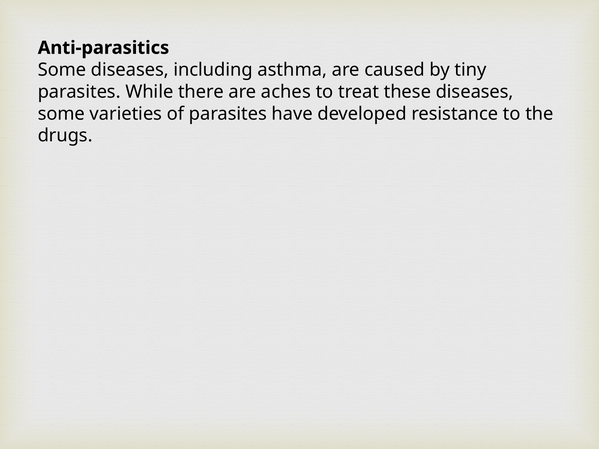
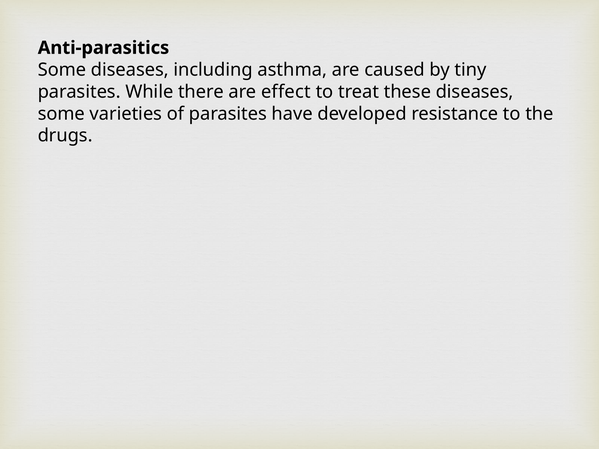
aches: aches -> effect (286, 92)
